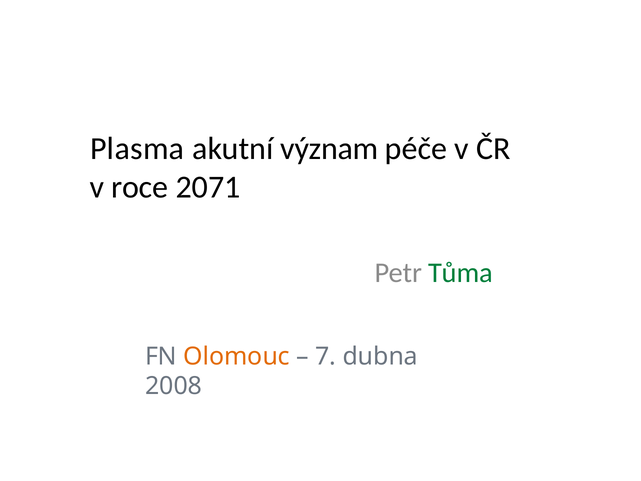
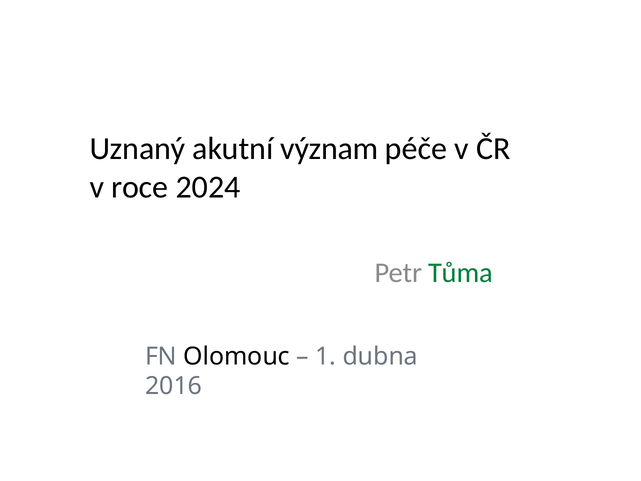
Plasma: Plasma -> Uznaný (137, 149)
2071: 2071 -> 2024 (208, 187)
Olomouc colour: orange -> black (237, 356)
7: 7 -> 1 (326, 356)
2008: 2008 -> 2016 (174, 386)
